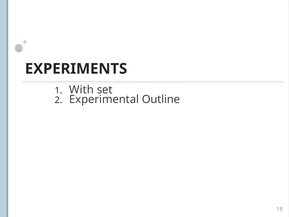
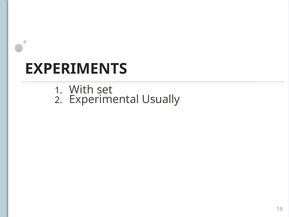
Outline: Outline -> Usually (161, 99)
